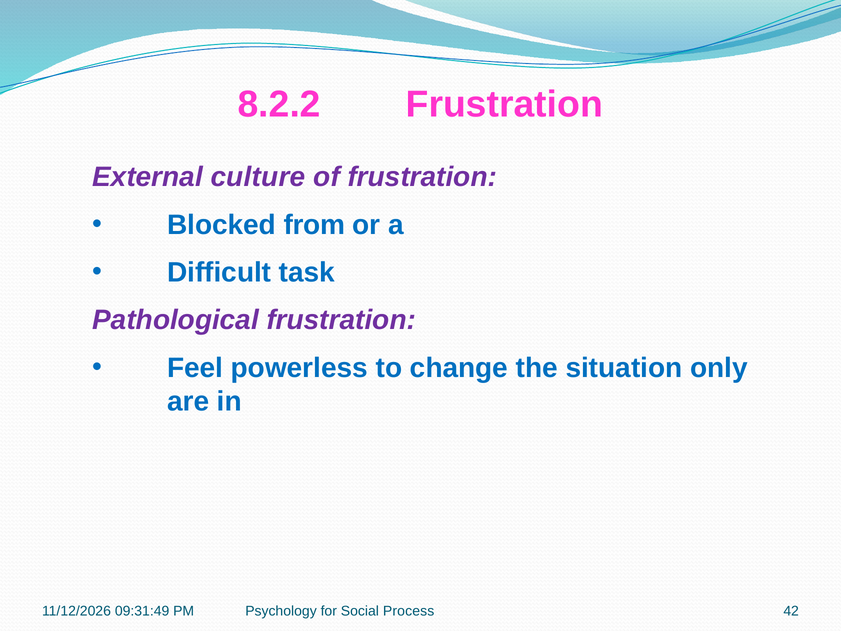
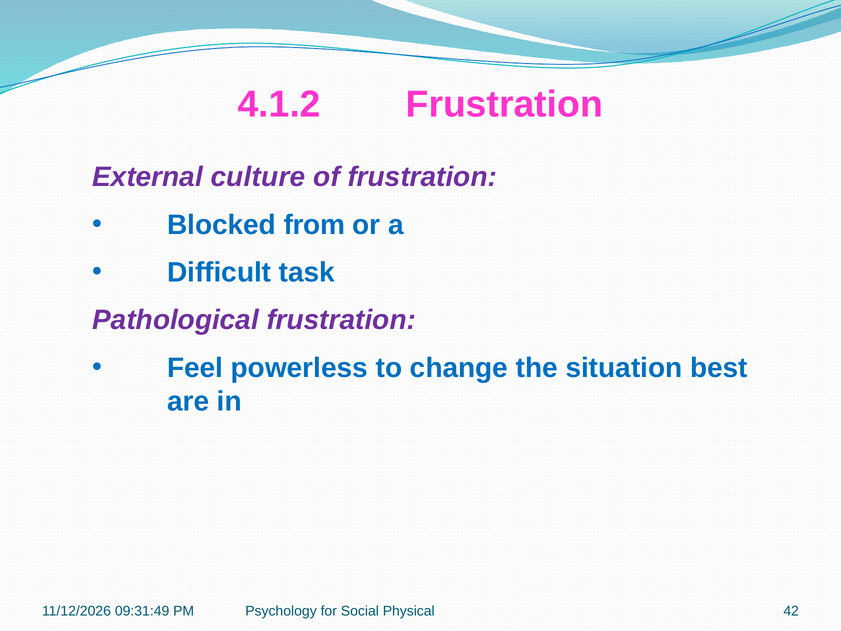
8.2.2: 8.2.2 -> 4.1.2 (279, 104)
only: only -> best (719, 368)
Process: Process -> Physical (409, 611)
